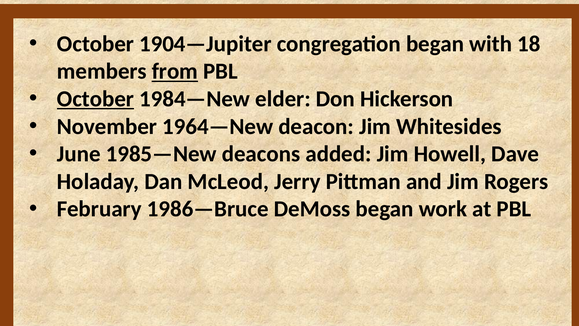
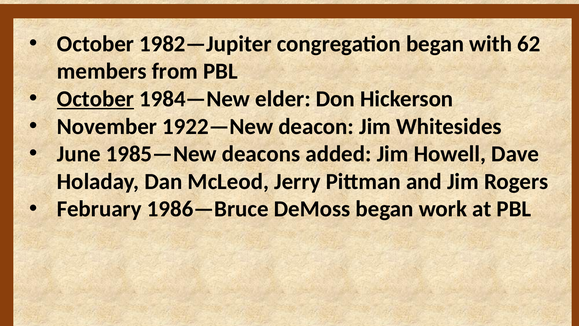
1904—Jupiter: 1904—Jupiter -> 1982—Jupiter (205, 44)
18: 18 -> 62 (529, 44)
from underline: present -> none (175, 71)
1964—New: 1964—New -> 1922—New (218, 126)
